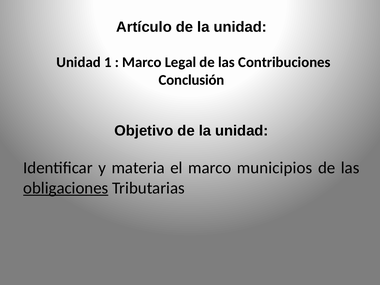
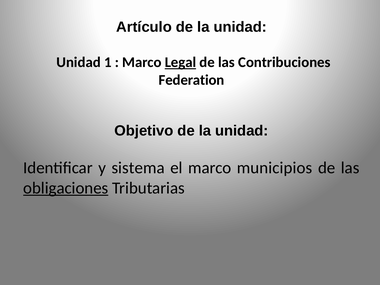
Legal underline: none -> present (180, 62)
Conclusión: Conclusión -> Federation (192, 80)
materia: materia -> sistema (138, 168)
